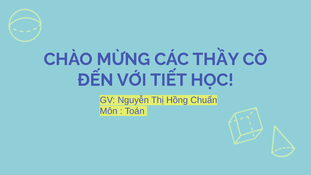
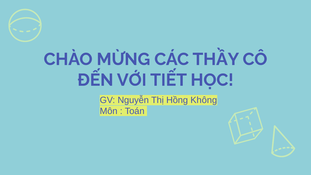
Chuẩn: Chuẩn -> Không (204, 100)
